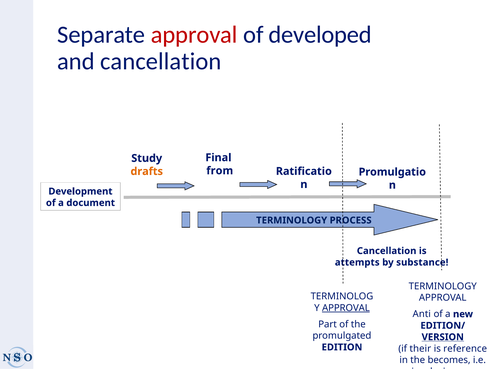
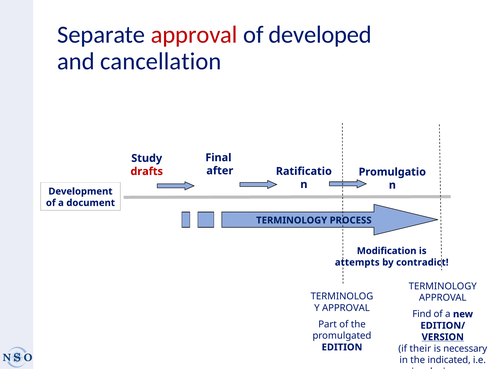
from: from -> after (220, 171)
drafts colour: orange -> red (147, 171)
Cancellation: Cancellation -> Modification (387, 251)
substance: substance -> contradict (422, 262)
APPROVAL underline: present -> none (346, 308)
Anti: Anti -> Find (422, 314)
reference: reference -> necessary (465, 349)
becomes: becomes -> indicated (449, 360)
